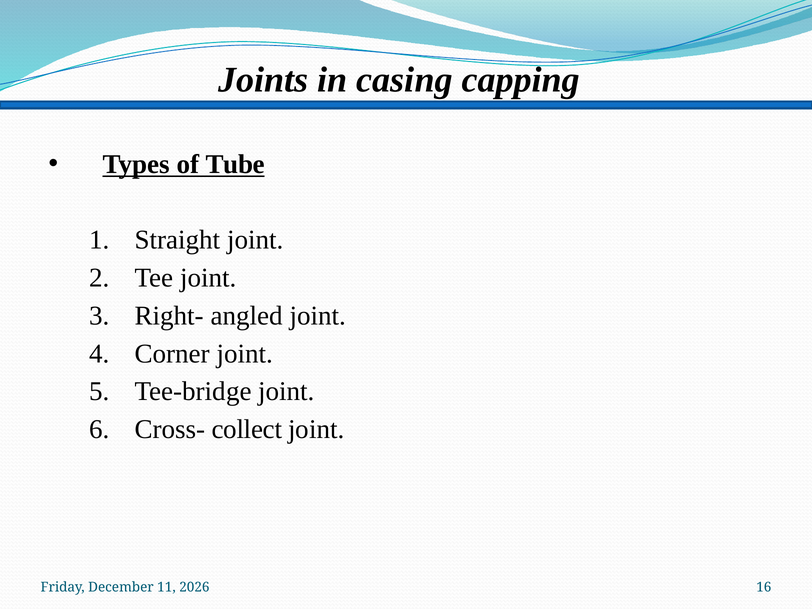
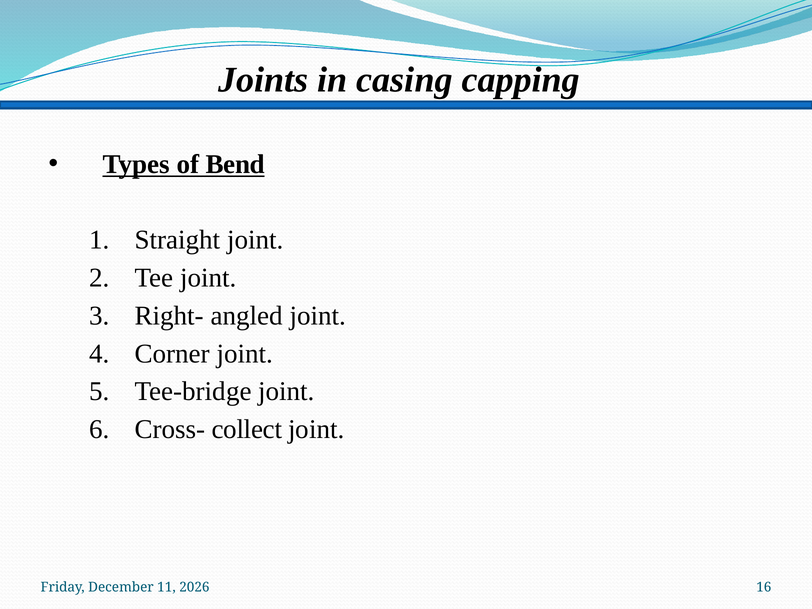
Tube: Tube -> Bend (235, 164)
